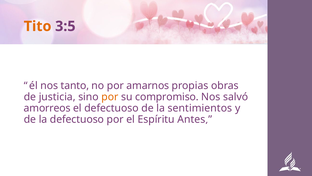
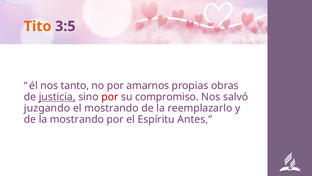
justicia underline: none -> present (57, 97)
por colour: orange -> red (110, 97)
amorreos: amorreos -> juzgando (47, 108)
el defectuoso: defectuoso -> mostrando (111, 108)
sentimientos: sentimientos -> reemplazarlo (200, 108)
la defectuoso: defectuoso -> mostrando (77, 119)
